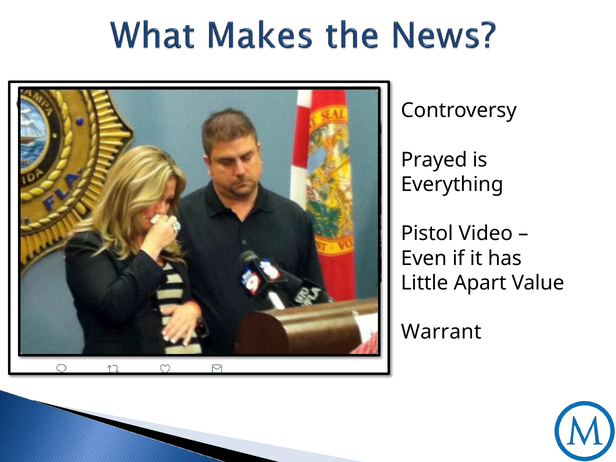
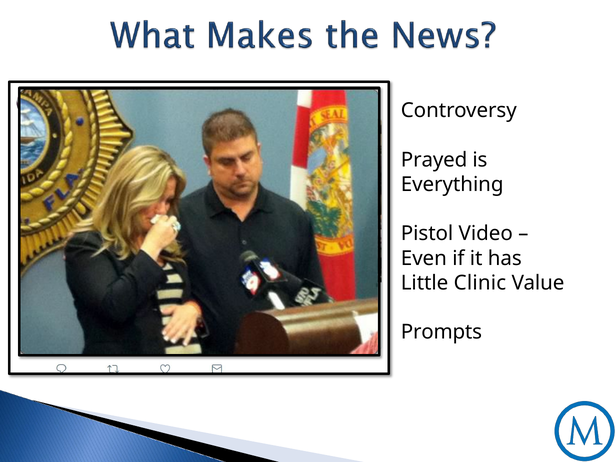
Apart: Apart -> Clinic (480, 283)
Warrant: Warrant -> Prompts (441, 332)
